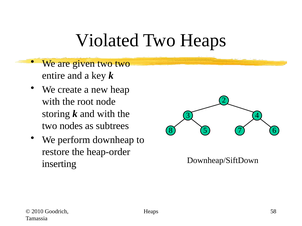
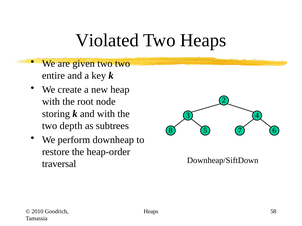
nodes: nodes -> depth (71, 126)
inserting: inserting -> traversal (59, 164)
